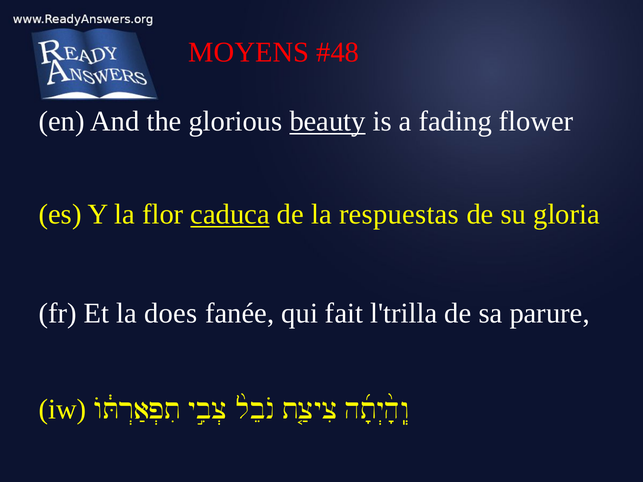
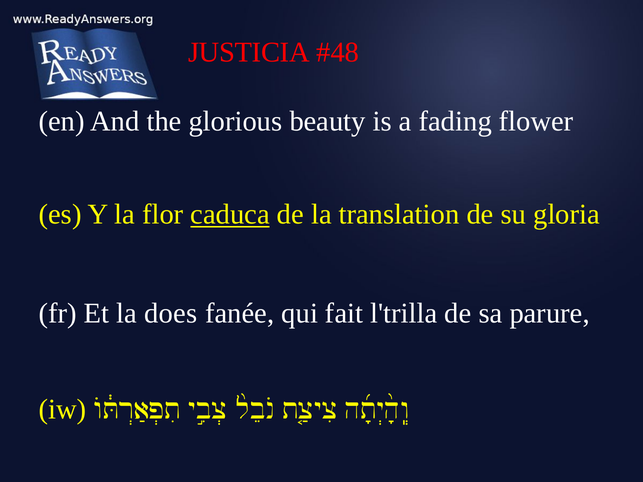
MOYENS: MOYENS -> JUSTICIA (249, 52)
beauty underline: present -> none (328, 121)
respuestas: respuestas -> translation (399, 215)
